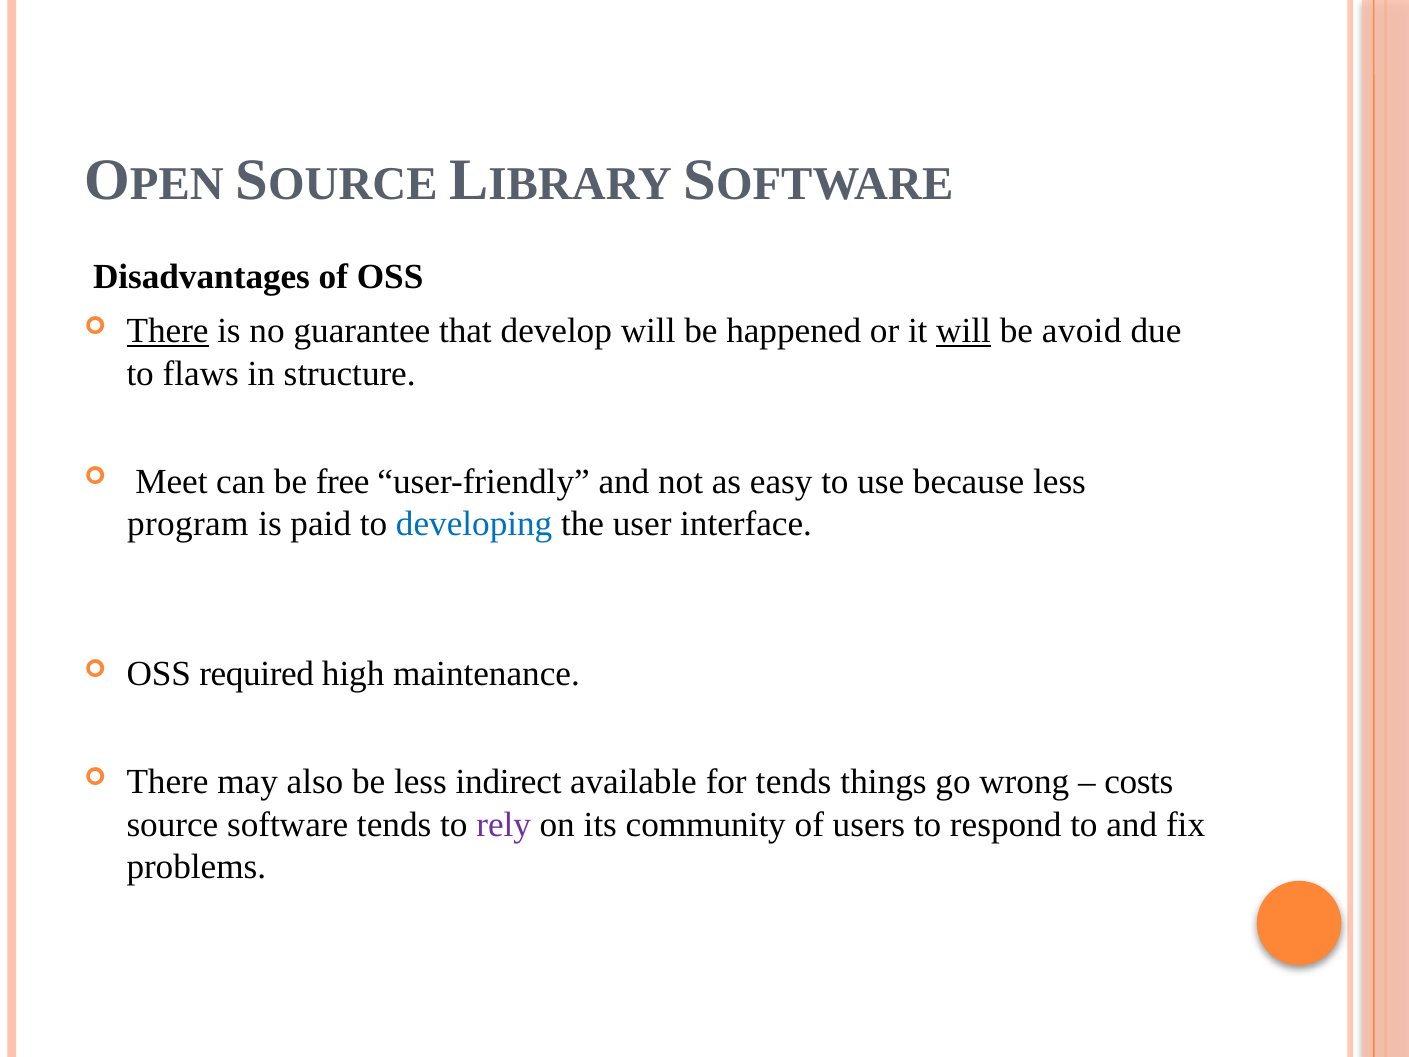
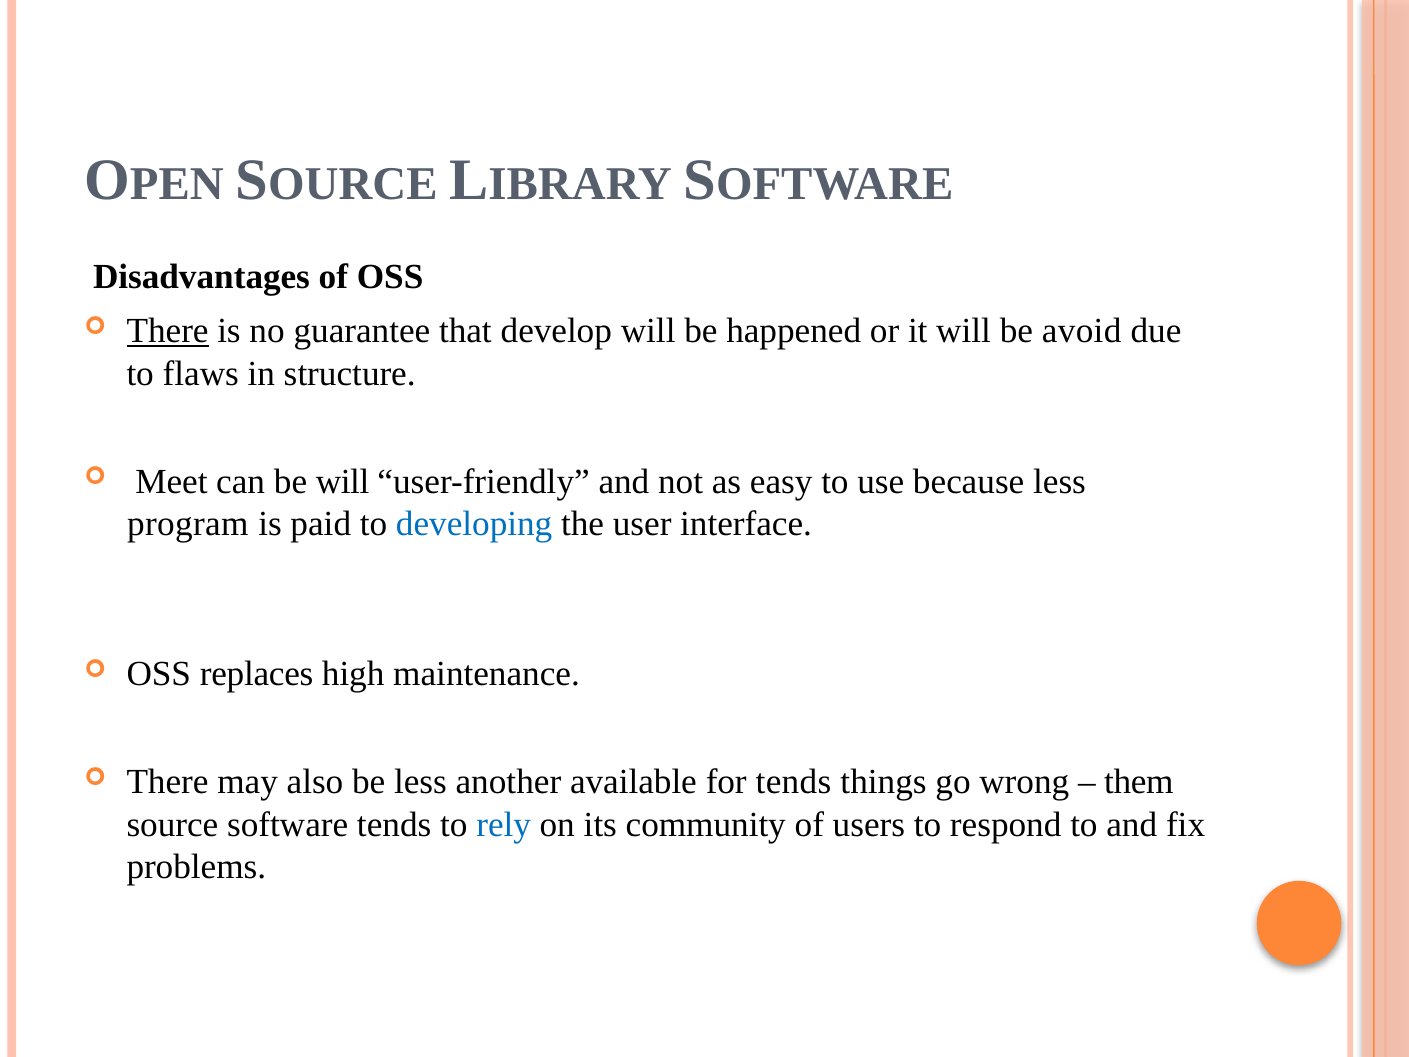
will underline: present -> none (964, 331)
be free: free -> will (343, 481)
required: required -> replaces (257, 674)
indirect: indirect -> another (508, 782)
costs: costs -> them (1139, 782)
rely colour: purple -> blue (504, 824)
